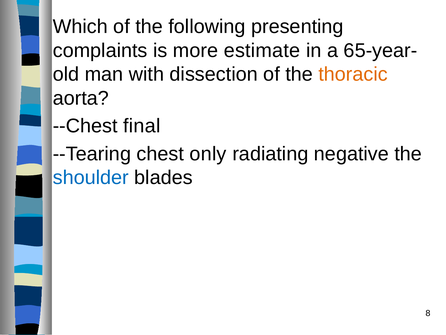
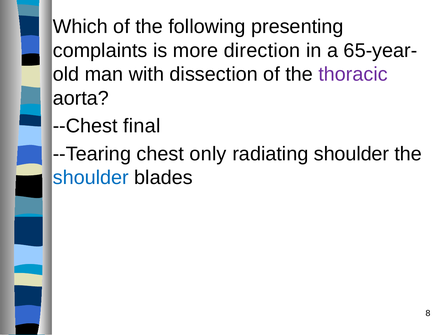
estimate: estimate -> direction (262, 50)
thoracic colour: orange -> purple (353, 74)
radiating negative: negative -> shoulder (351, 154)
